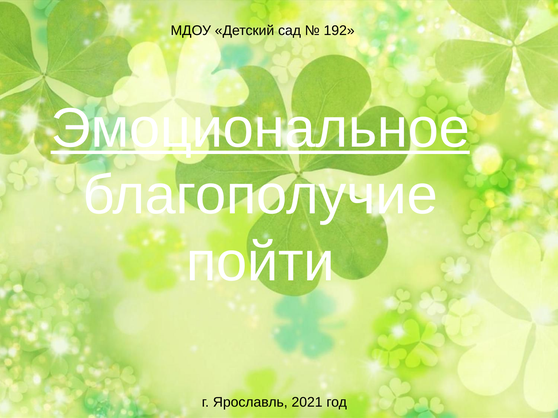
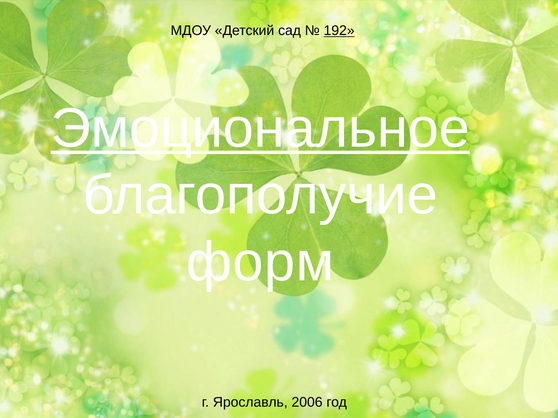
192 underline: none -> present (339, 31)
пойти: пойти -> форм (260, 262)
2021: 2021 -> 2006 (307, 403)
